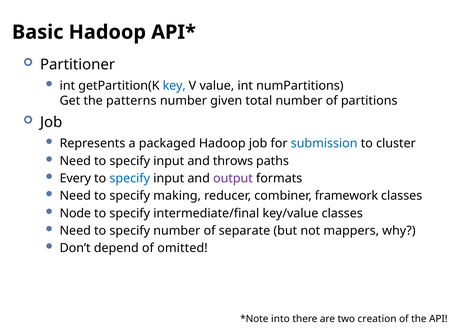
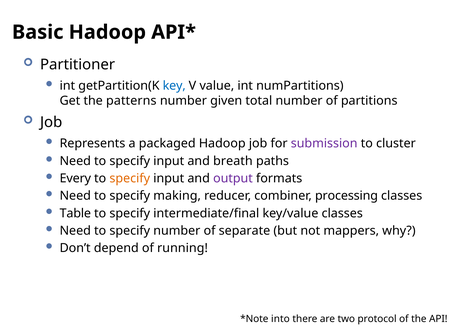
submission colour: blue -> purple (324, 144)
throws: throws -> breath (233, 161)
specify colour: blue -> orange (130, 179)
framework: framework -> processing (346, 196)
Node: Node -> Table (75, 214)
omitted: omitted -> running (182, 249)
creation: creation -> protocol (377, 319)
